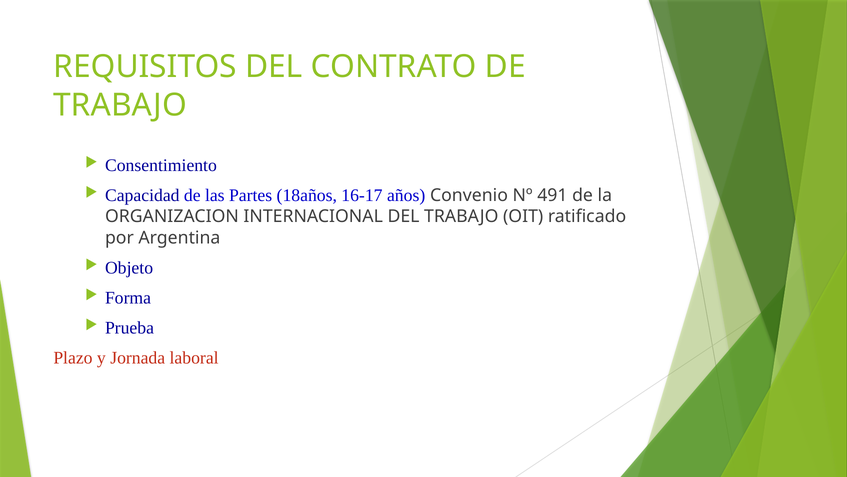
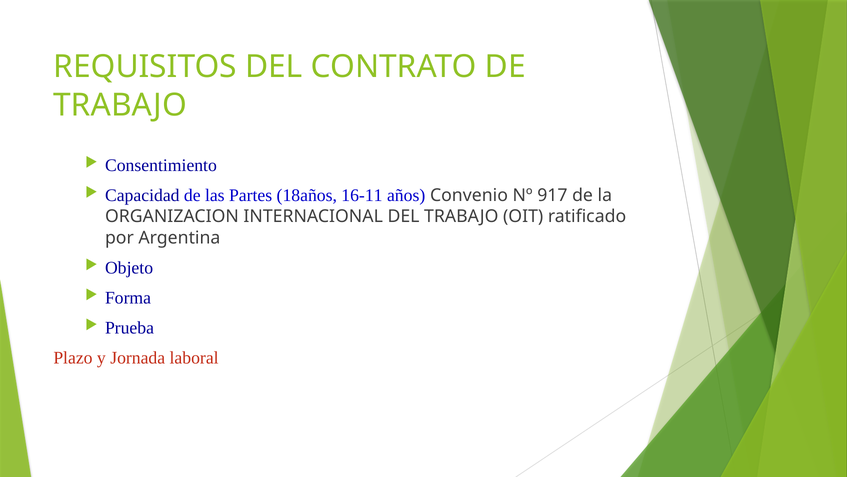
16-17: 16-17 -> 16-11 (362, 195)
491: 491 -> 917 (552, 195)
